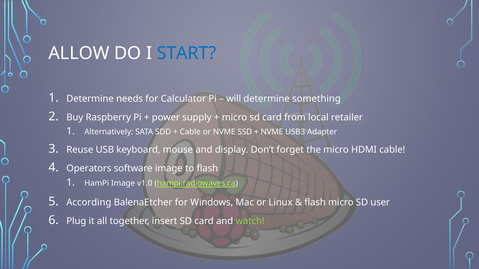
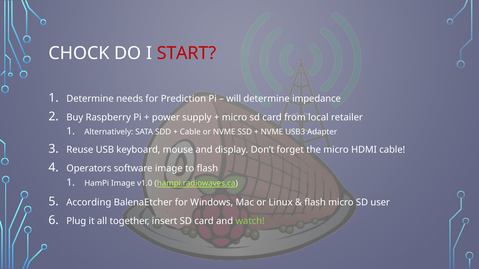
ALLOW: ALLOW -> CHOCK (79, 53)
START colour: blue -> red (187, 53)
Calculator: Calculator -> Prediction (183, 99)
something: something -> impedance (317, 99)
